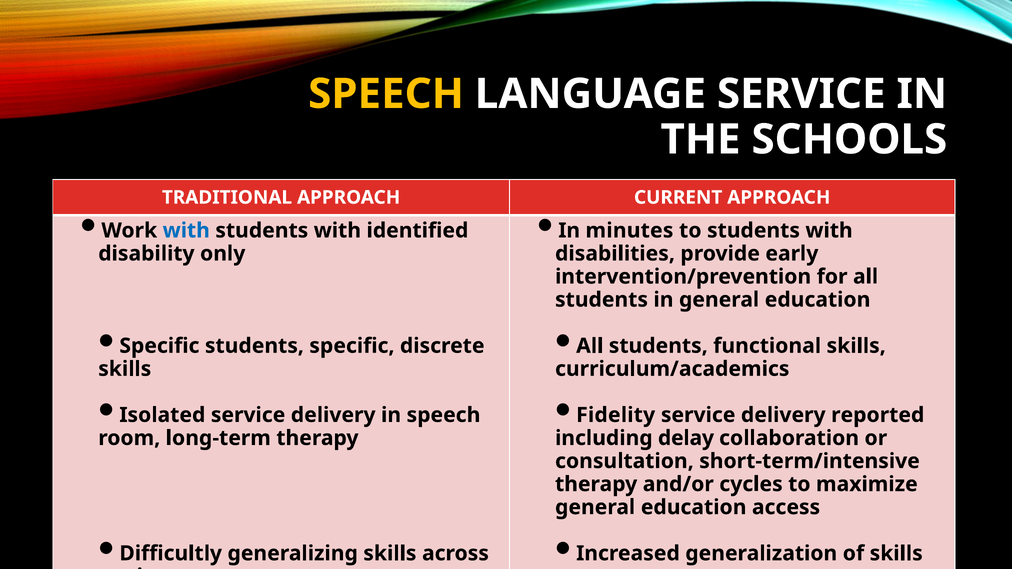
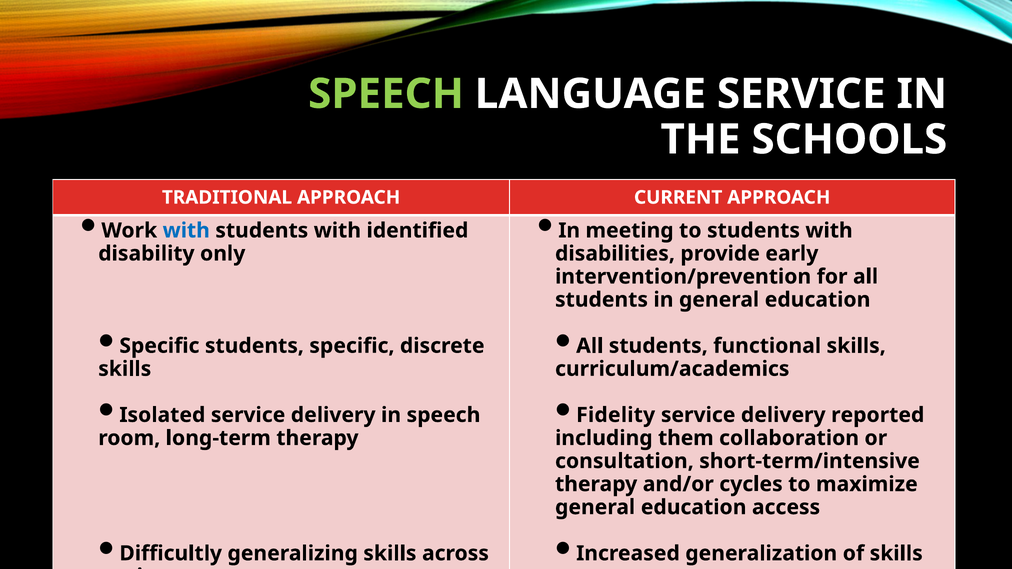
SPEECH colour: yellow -> light green (386, 94)
minutes: minutes -> meeting (630, 231)
delay: delay -> them (686, 438)
